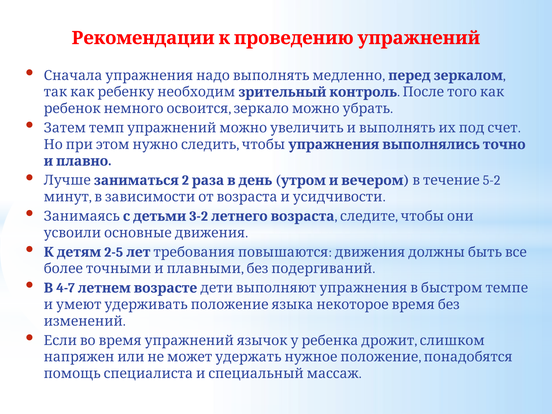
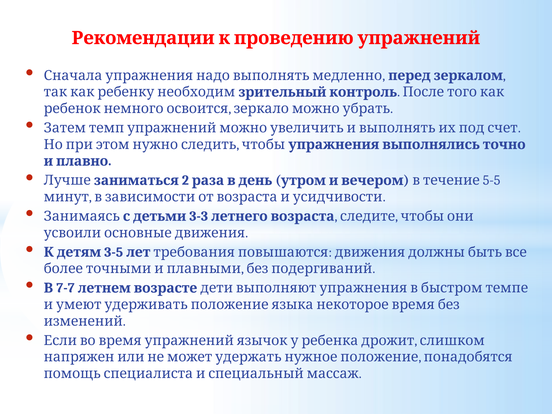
5-2: 5-2 -> 5-5 (492, 180)
3-2: 3-2 -> 3-3 (199, 216)
2-5: 2-5 -> 3-5 (114, 252)
4-7: 4-7 -> 7-7 (66, 288)
